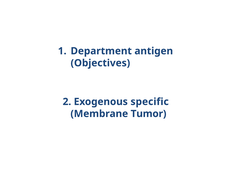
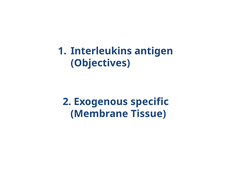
Department: Department -> Interleukins (101, 51)
Tumor: Tumor -> Tissue (148, 114)
